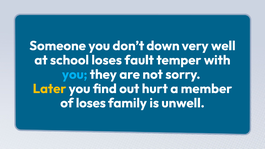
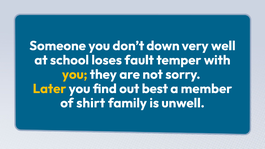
you colour: light blue -> yellow (75, 74)
hurt: hurt -> best (155, 89)
of loses: loses -> shirt (91, 103)
